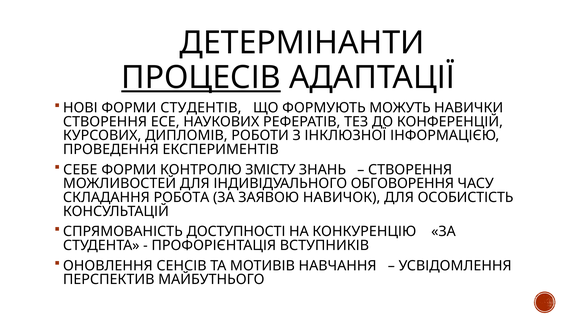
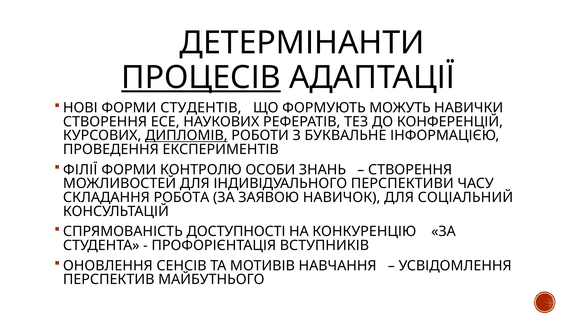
ДИПЛОМІВ underline: none -> present (186, 136)
ІНКЛЮЗНОЇ: ІНКЛЮЗНОЇ -> БУКВАЛЬНЕ (345, 136)
СЕБЕ: СЕБЕ -> ФІЛІЇ (80, 170)
ЗМІСТУ: ЗМІСТУ -> ОСОБИ (270, 170)
ОБГОВОРЕННЯ: ОБГОВОРЕННЯ -> ПЕРСПЕКТИВИ (402, 184)
ОСОБИСТІСТЬ: ОСОБИСТІСТЬ -> СОЦІАЛЬНИЙ (465, 198)
